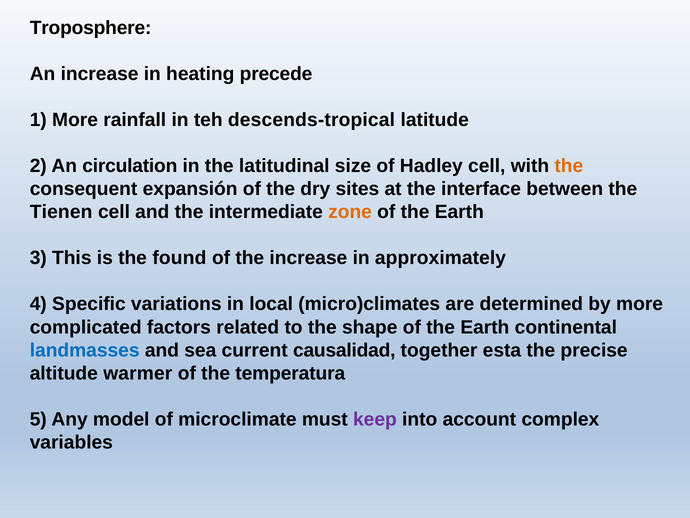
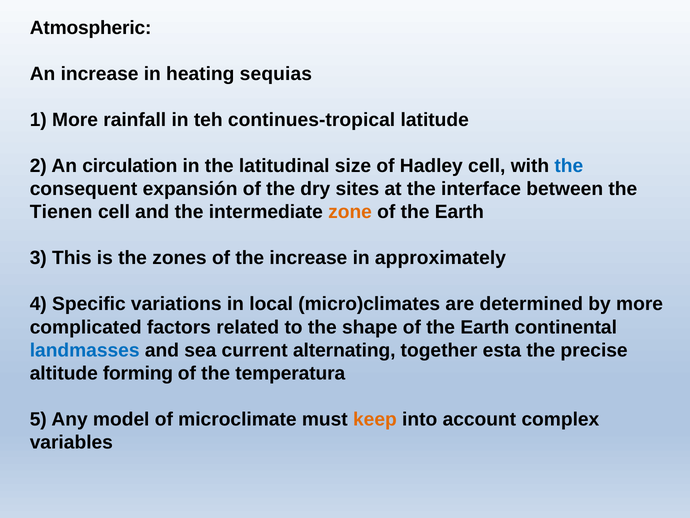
Troposphere: Troposphere -> Atmospheric (91, 28)
precede: precede -> sequias (276, 74)
descends-tropical: descends-tropical -> continues-tropical (312, 120)
the colour: orange -> blue (569, 166)
found: found -> zones (179, 258)
causalidad: causalidad -> alternating (344, 350)
warmer: warmer -> forming (138, 373)
keep colour: purple -> orange (375, 419)
